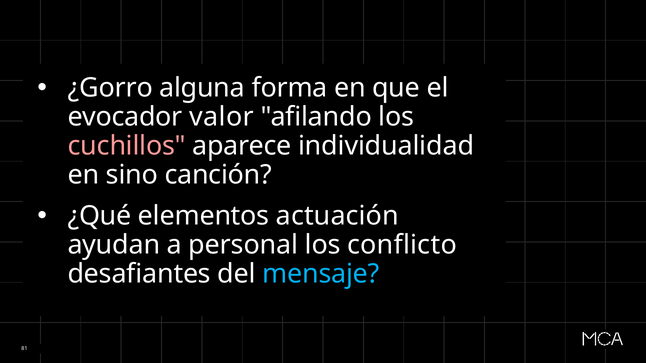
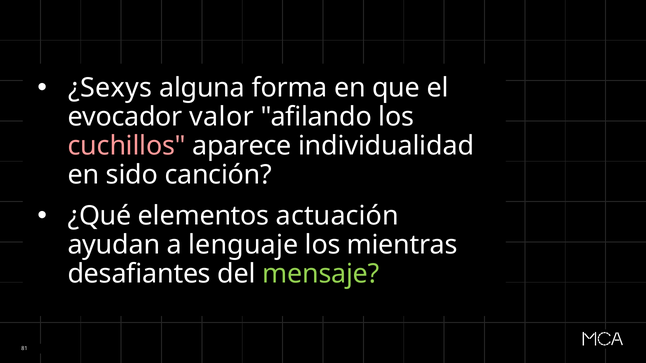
¿Gorro: ¿Gorro -> ¿Sexys (110, 88)
sino: sino -> sido (132, 175)
personal: personal -> lenguaje (243, 245)
conflicto: conflicto -> mientras (402, 245)
mensaje colour: light blue -> light green (321, 274)
